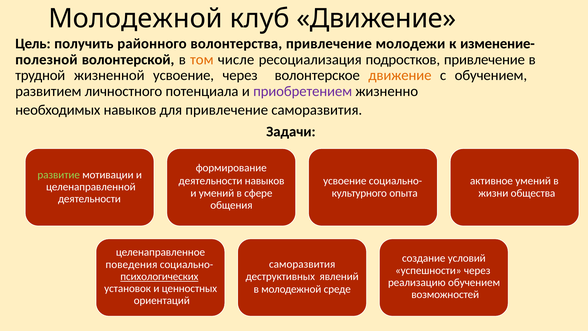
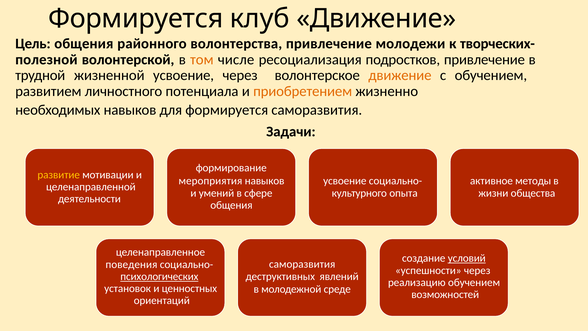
Молодежной: Молодежной -> Формируется (136, 19)
Цель получить: получить -> общения (84, 44)
изменение-: изменение- -> творческих- (498, 44)
приобретением colour: purple -> orange (303, 91)
для привлечение: привлечение -> формируется (227, 110)
развитие colour: light green -> yellow (59, 175)
деятельности: деятельности -> мероприятия (210, 181)
активное умений: умений -> методы (533, 181)
условий underline: none -> present (467, 258)
